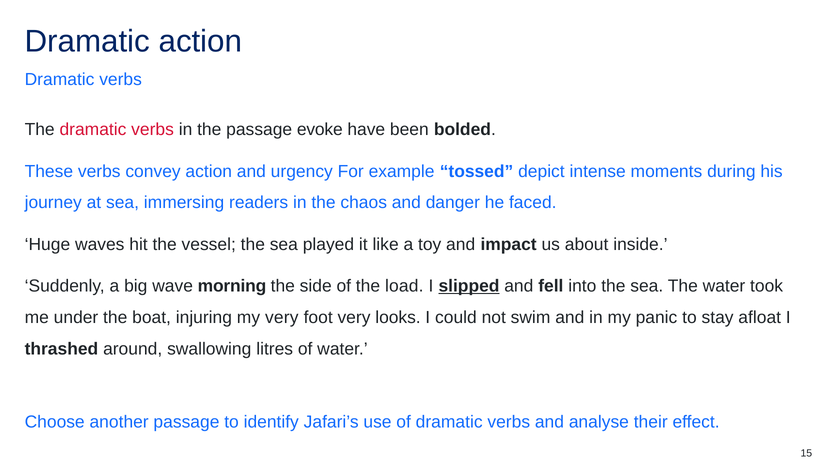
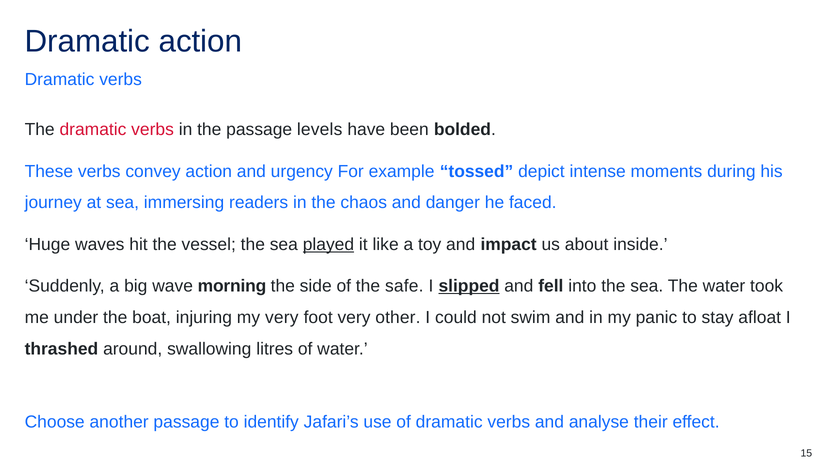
evoke: evoke -> levels (320, 130)
played underline: none -> present (328, 245)
load: load -> safe (404, 286)
looks: looks -> other (398, 318)
